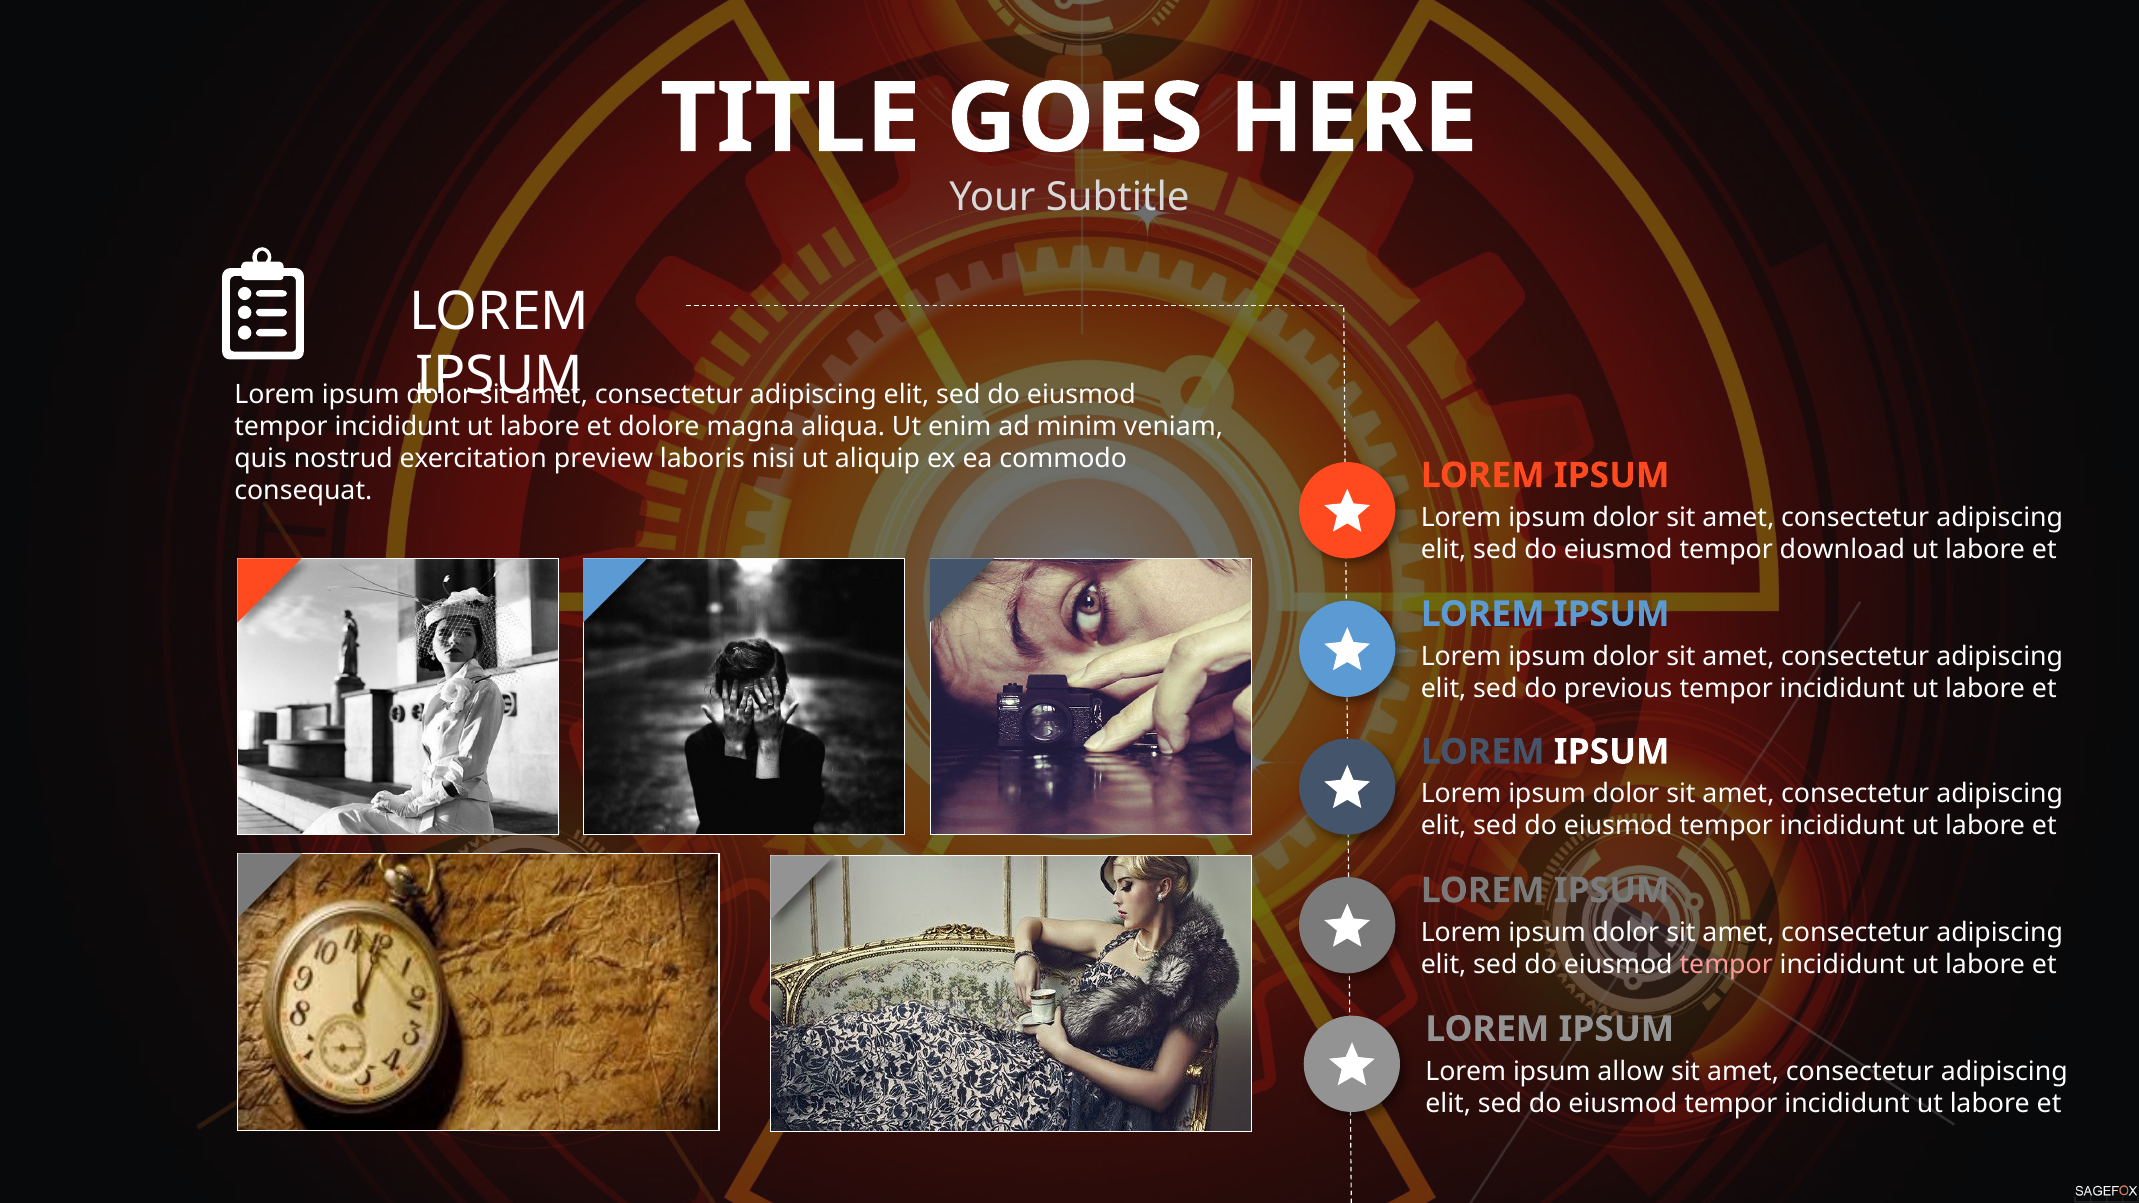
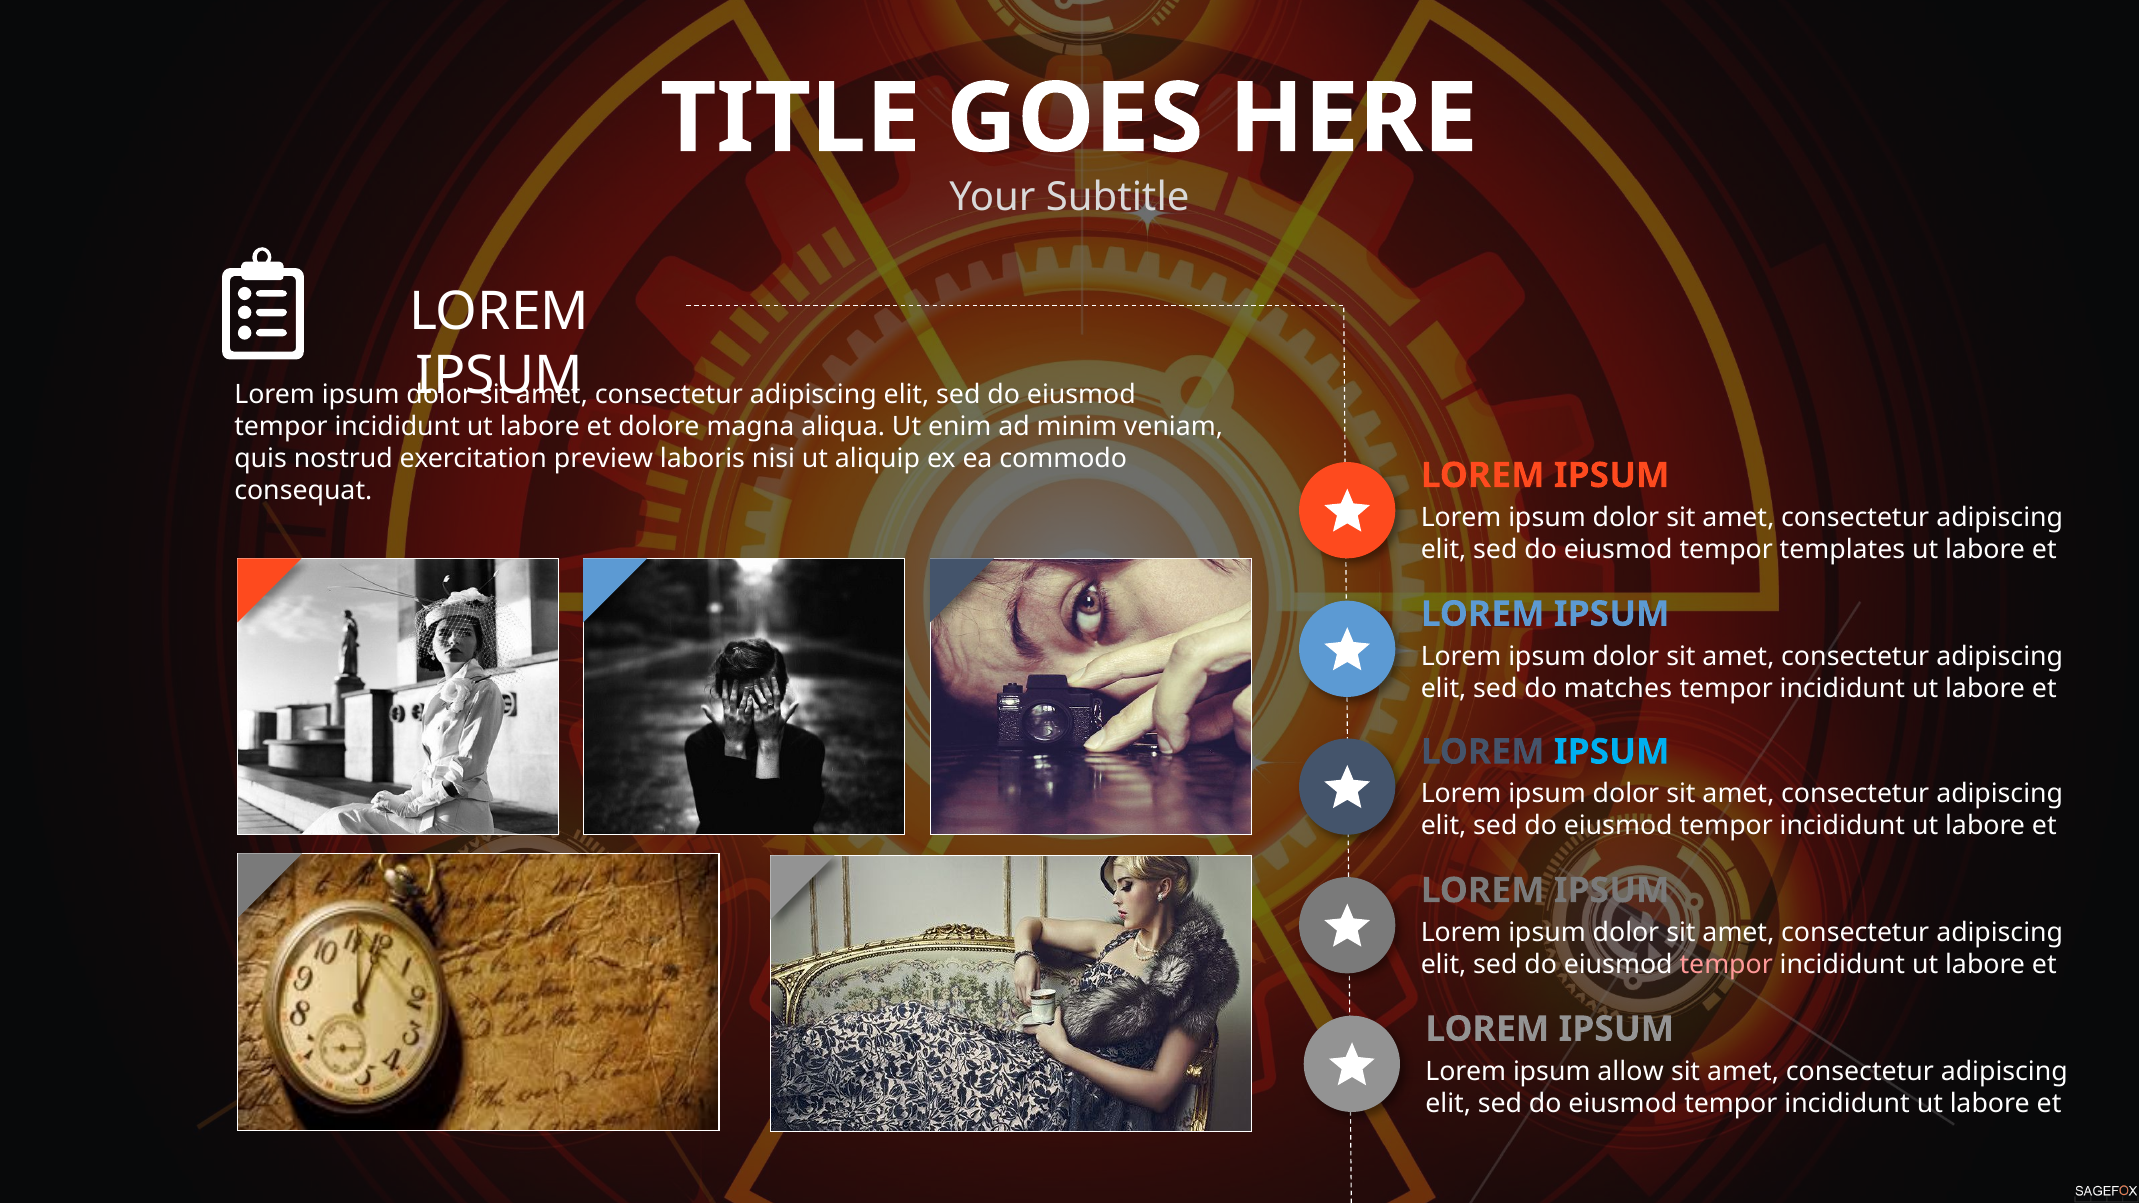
download: download -> templates (1842, 550)
previous: previous -> matches (1618, 688)
IPSUM colour: white -> light blue (1612, 752)
